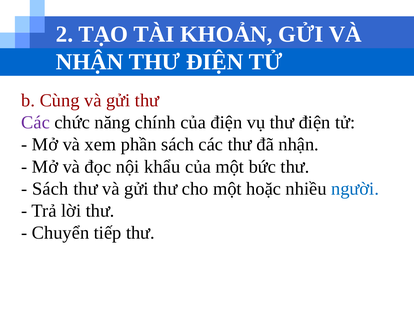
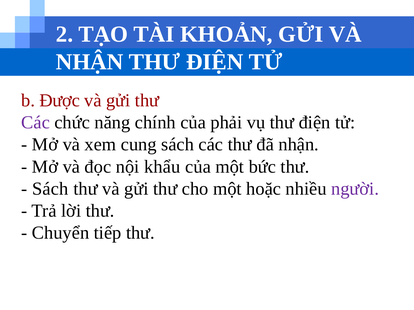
Cùng: Cùng -> Được (60, 101)
của điện: điện -> phải (226, 123)
phần: phần -> cung (139, 145)
người colour: blue -> purple (355, 189)
